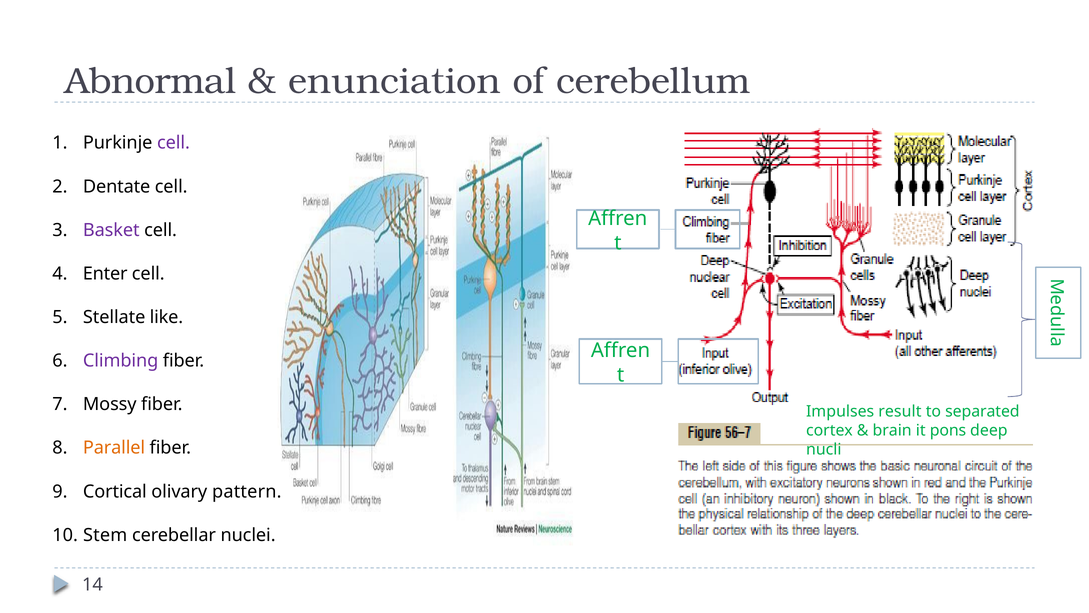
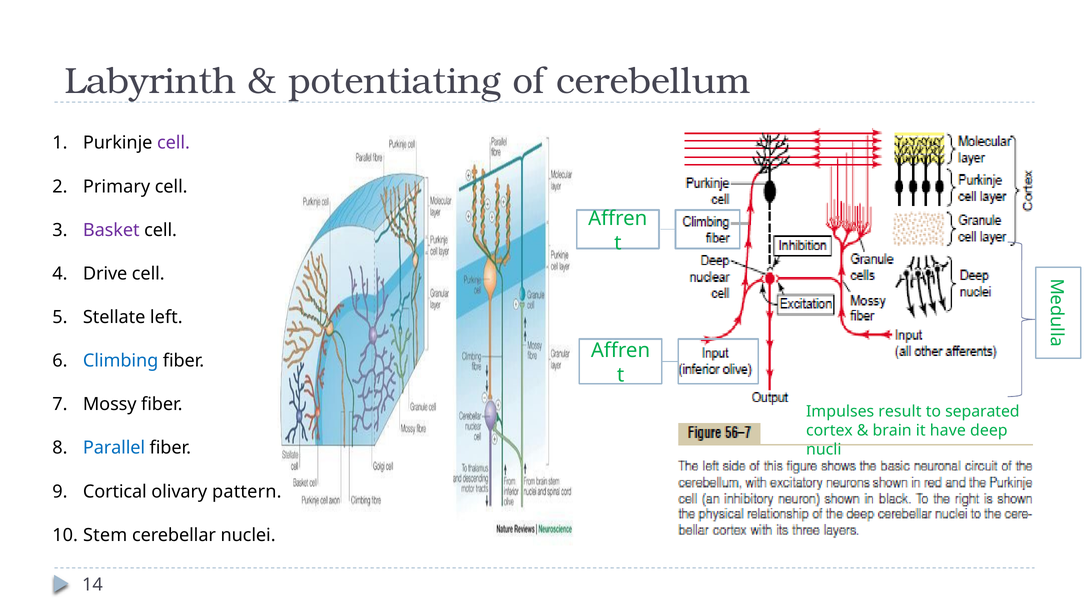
Abnormal: Abnormal -> Labyrinth (150, 81)
enunciation: enunciation -> potentiating (395, 81)
Dentate: Dentate -> Primary (117, 186)
Enter: Enter -> Drive (105, 274)
like: like -> left (166, 317)
Climbing colour: purple -> blue (121, 361)
pons: pons -> have (948, 430)
Parallel colour: orange -> blue (114, 448)
